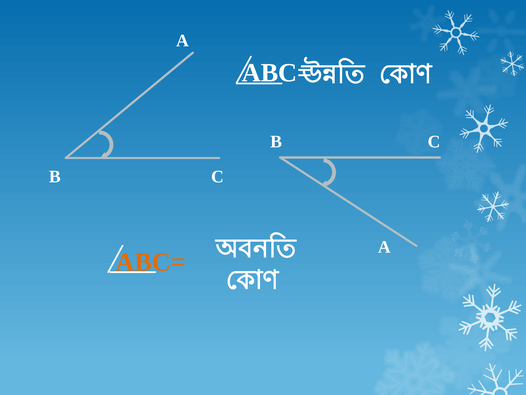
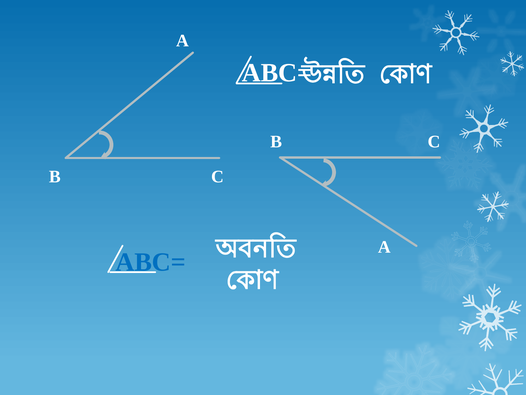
ABC= colour: orange -> blue (151, 262)
